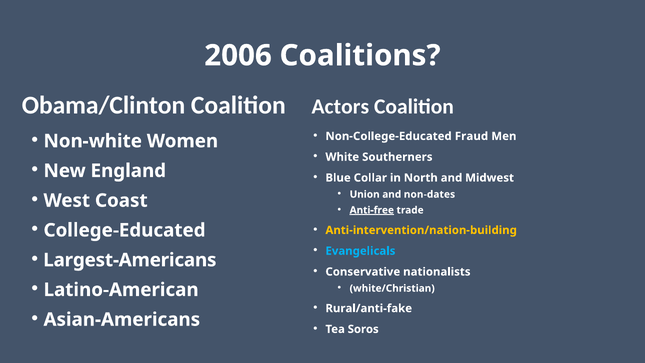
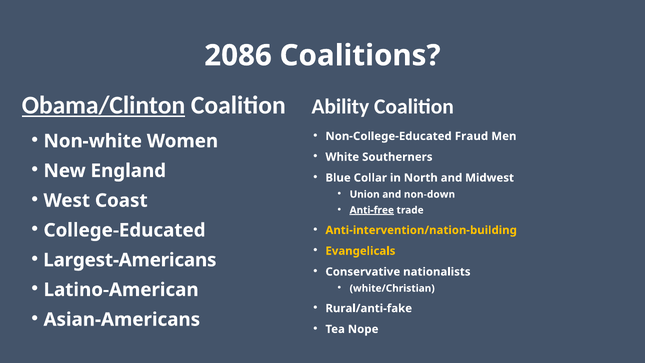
2006: 2006 -> 2086 (238, 55)
Obama/Clinton underline: none -> present (103, 105)
Actors: Actors -> Ability (340, 107)
non-dates: non-dates -> non-down (429, 194)
Evangelicals colour: light blue -> yellow (360, 251)
Soros: Soros -> Nope (363, 329)
